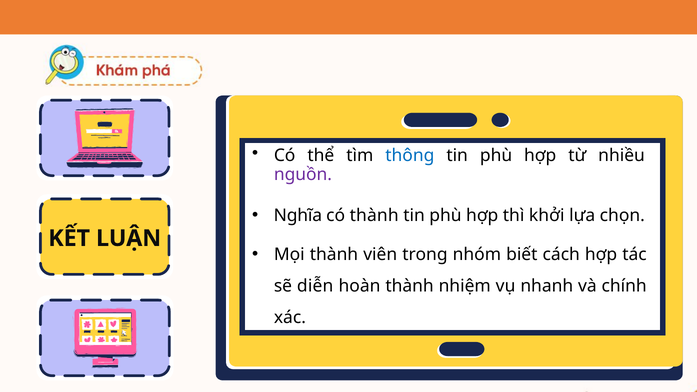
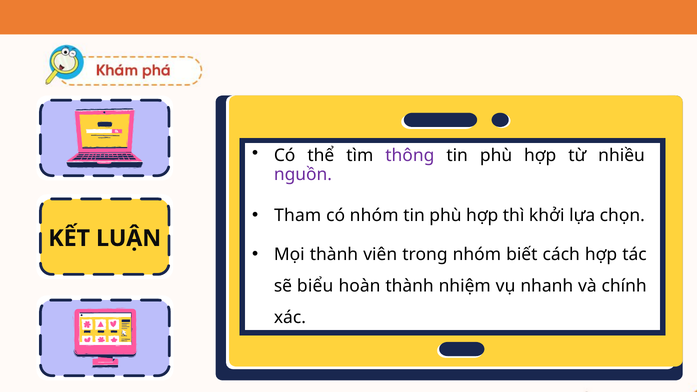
thông colour: blue -> purple (410, 156)
Nghĩa: Nghĩa -> Tham (298, 215)
có thành: thành -> nhóm (374, 215)
diễn: diễn -> biểu (315, 286)
